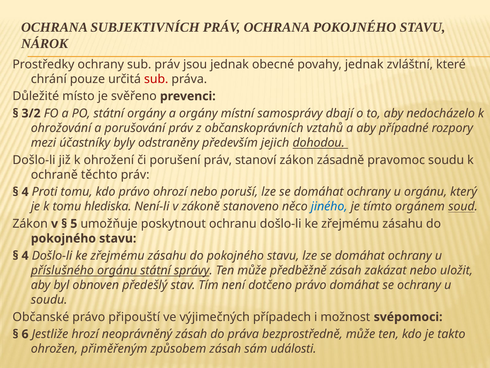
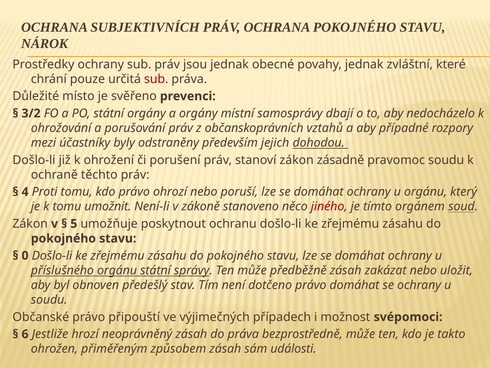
hlediska: hlediska -> umožnit (108, 206)
jiného colour: blue -> red (329, 206)
4: 4 -> 0 (25, 255)
